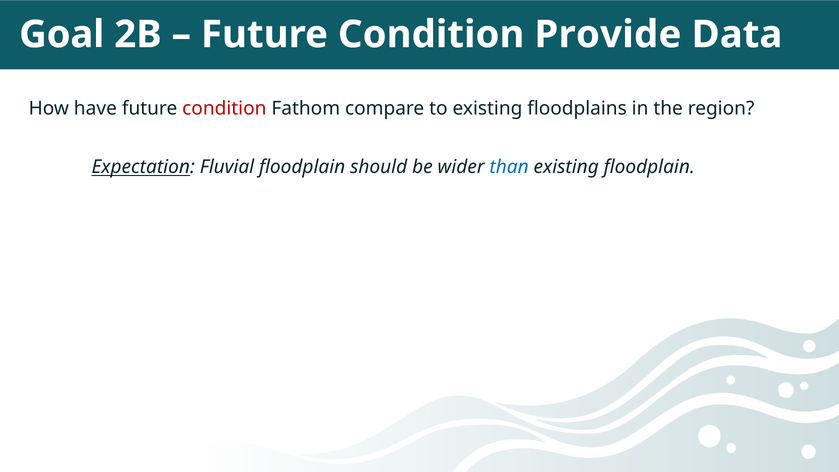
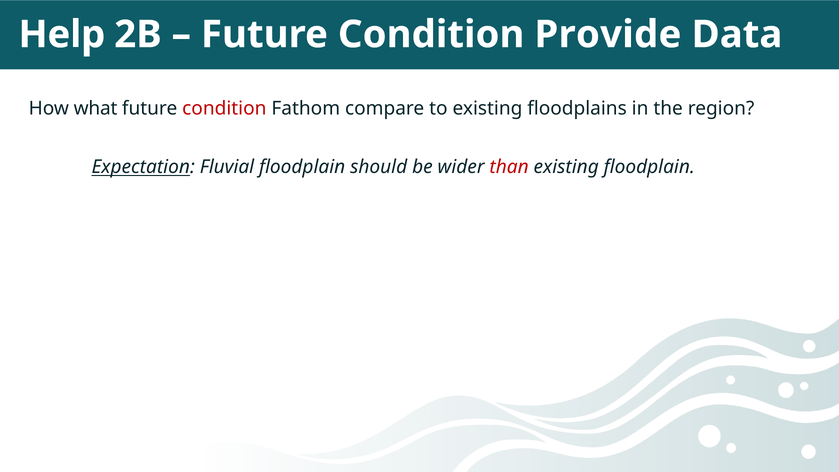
Goal: Goal -> Help (62, 35)
have: have -> what (96, 108)
than colour: blue -> red (509, 167)
